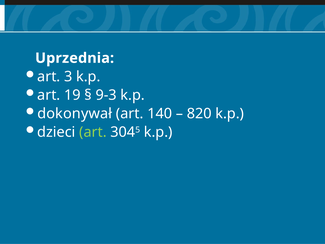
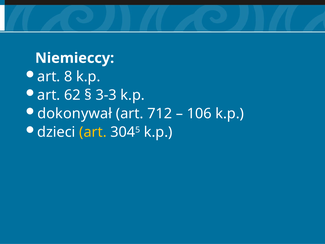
Uprzednia: Uprzednia -> Niemieccy (75, 58)
3: 3 -> 8 (68, 77)
19: 19 -> 62 (72, 95)
9-3: 9-3 -> 3-3 (106, 95)
140: 140 -> 712 (160, 113)
820: 820 -> 106 (199, 113)
art colour: light green -> yellow (93, 132)
